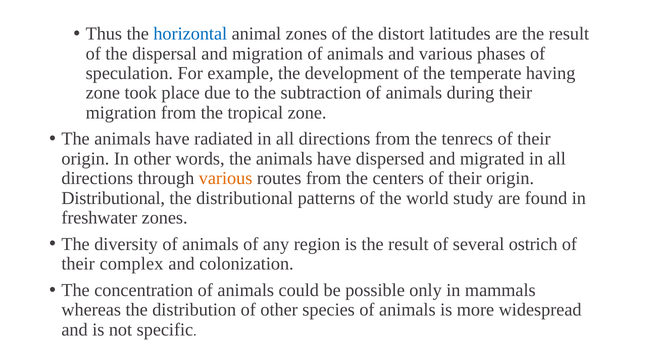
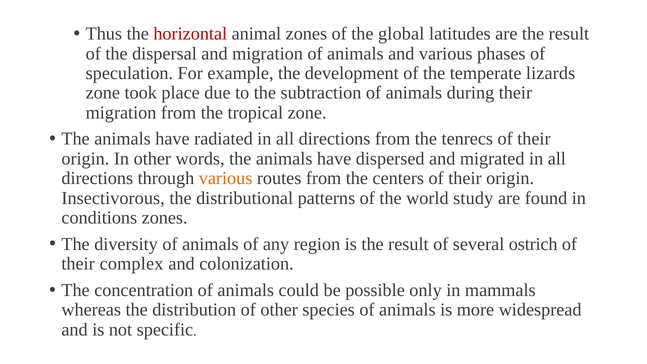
horizontal colour: blue -> red (190, 34)
distort: distort -> global (401, 34)
having: having -> lizards (551, 73)
Distributional: Distributional -> Insectivorous (113, 198)
freshwater: freshwater -> conditions (99, 218)
